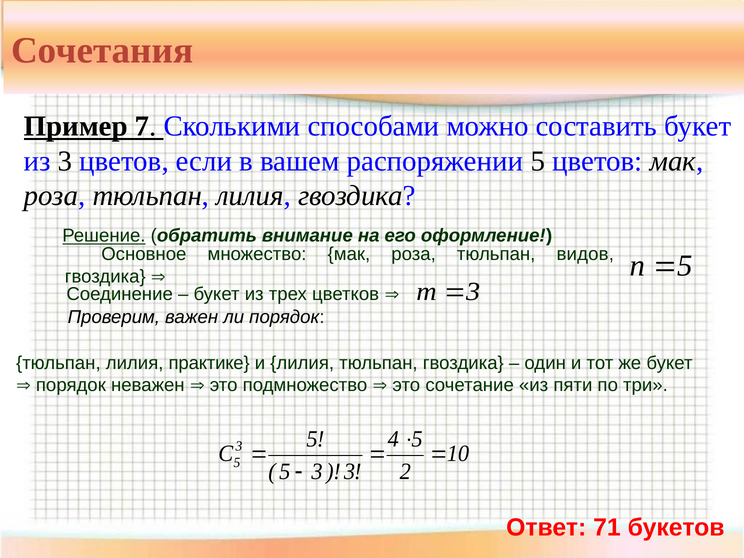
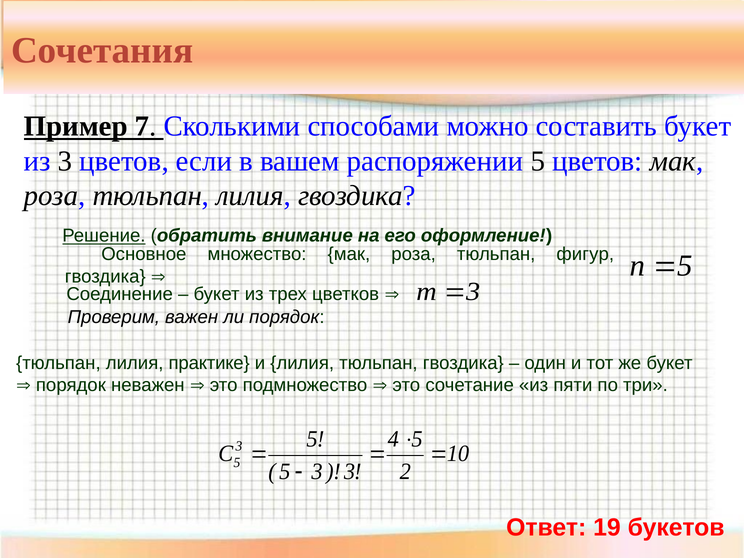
видов: видов -> фигур (585, 254)
71: 71 -> 19 (607, 528)
